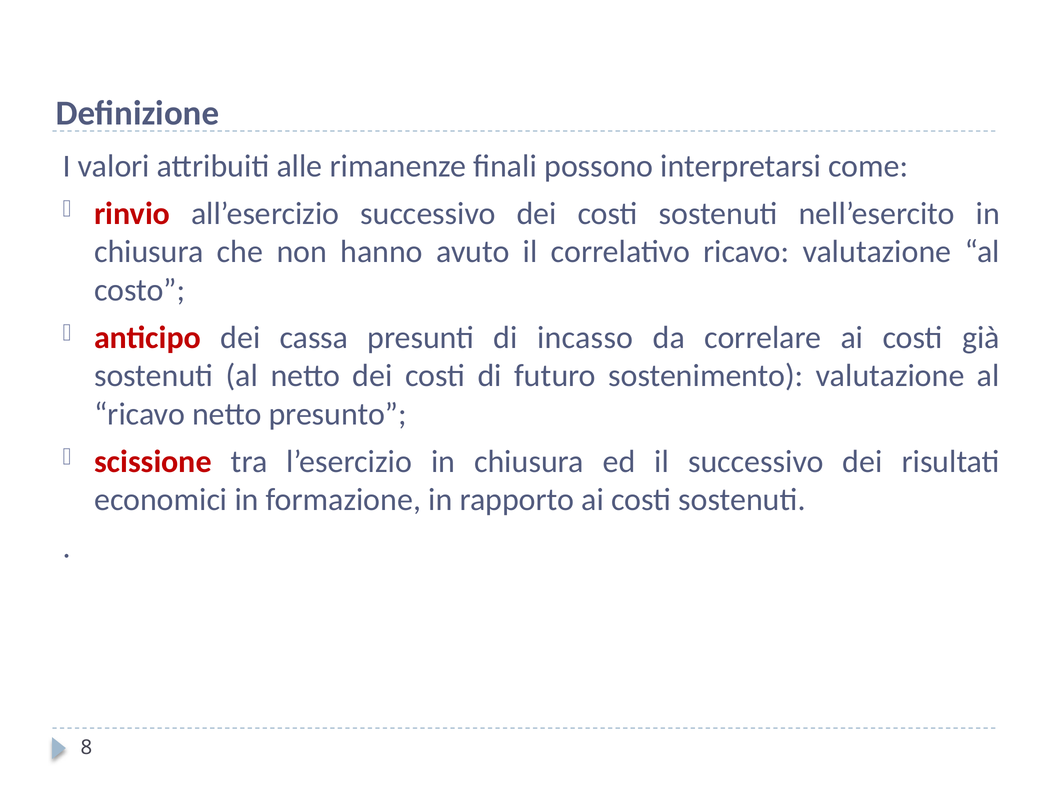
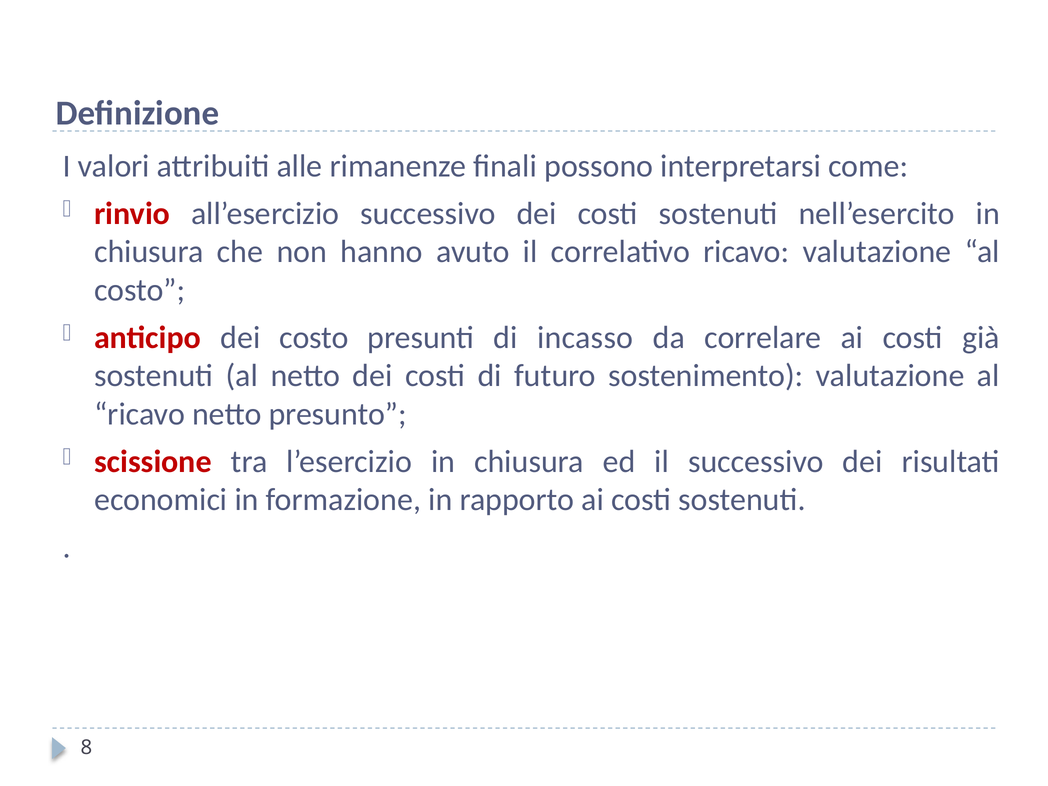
dei cassa: cassa -> costo (314, 338)
